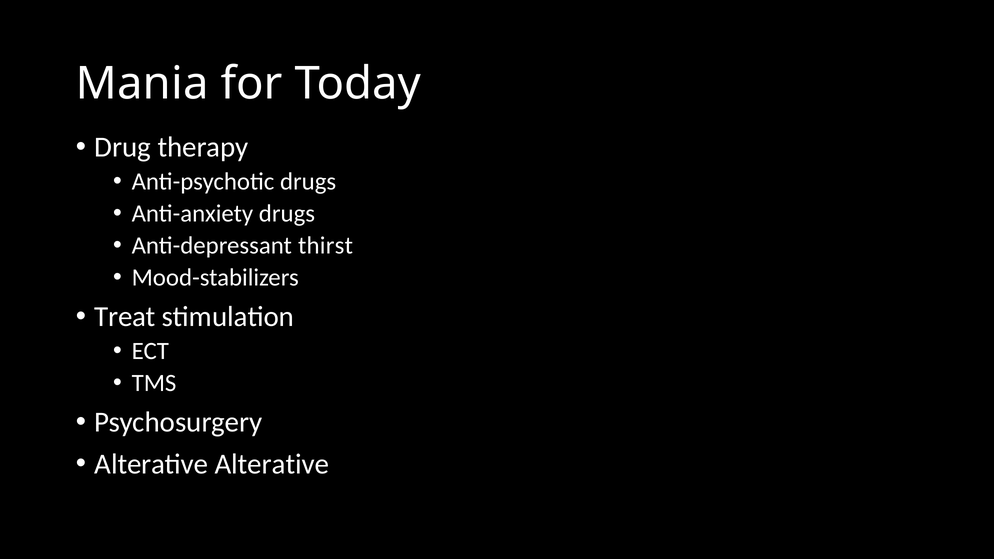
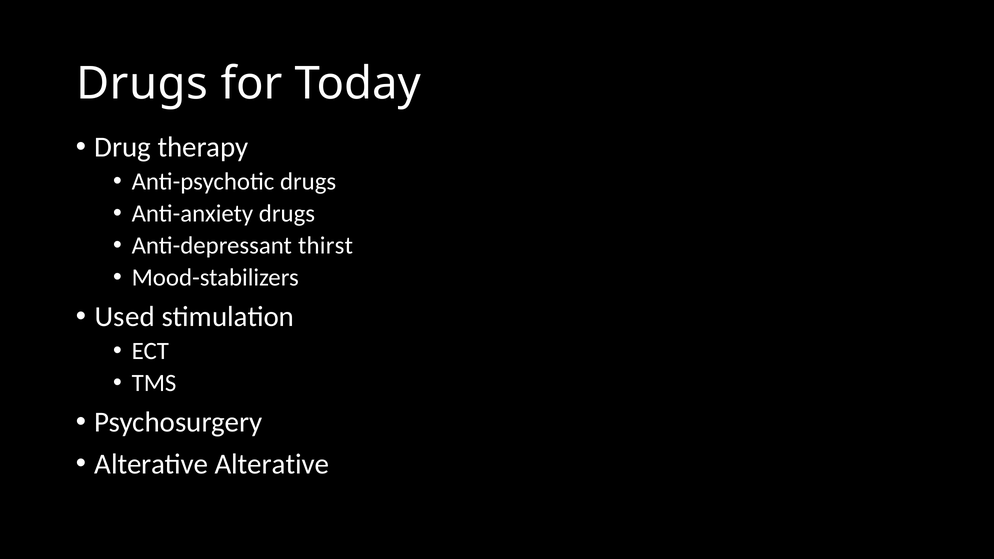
Mania: Mania -> Drugs (142, 83)
Treat: Treat -> Used (125, 317)
